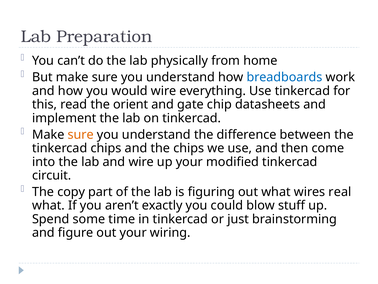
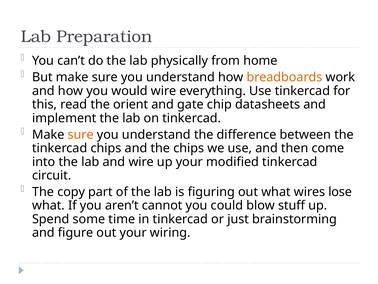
breadboards colour: blue -> orange (284, 77)
real: real -> lose (340, 192)
exactly: exactly -> cannot (162, 205)
